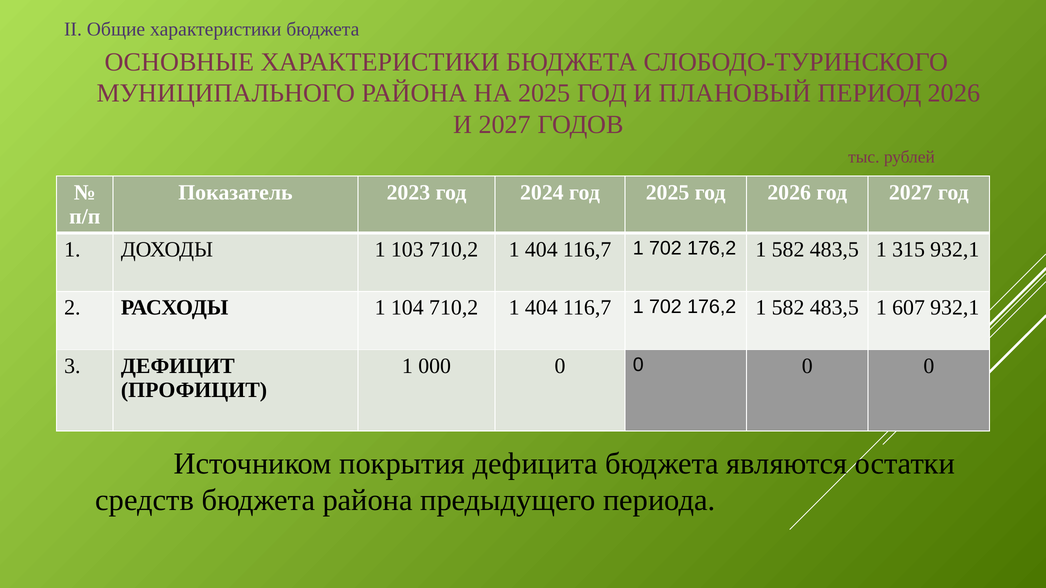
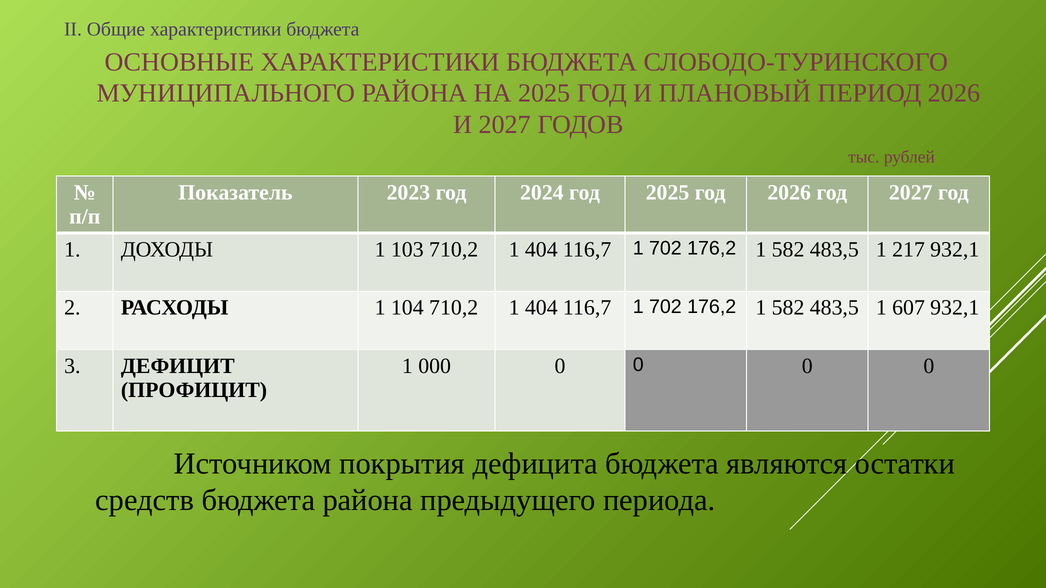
315: 315 -> 217 (909, 250)
